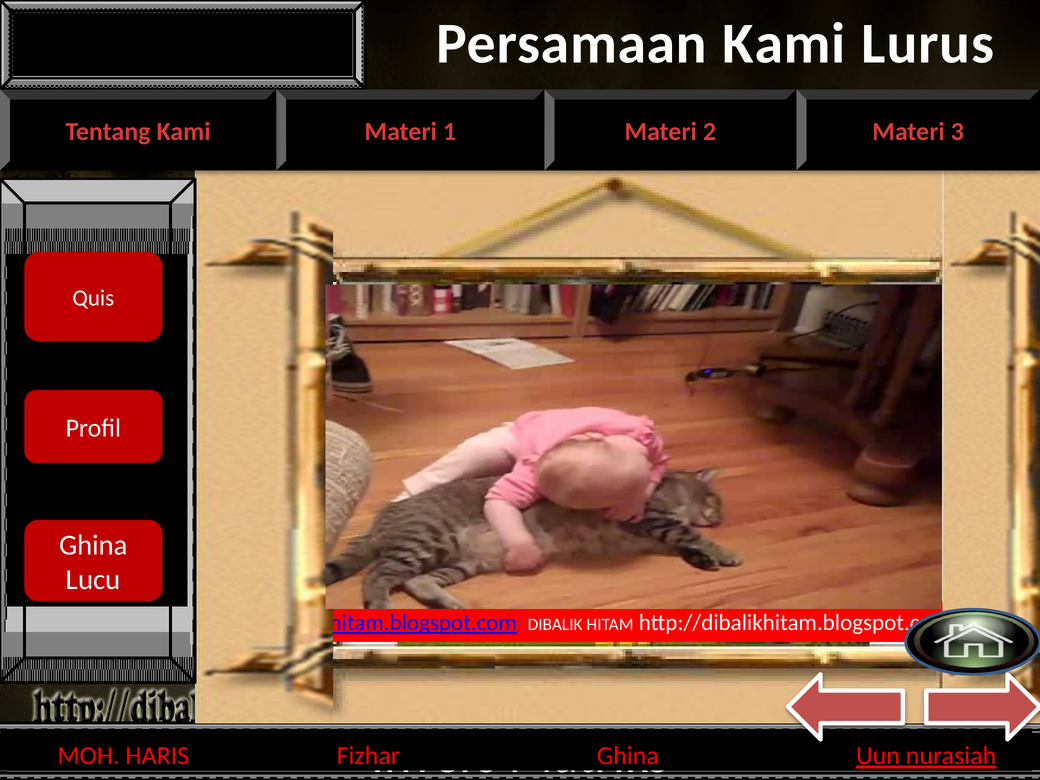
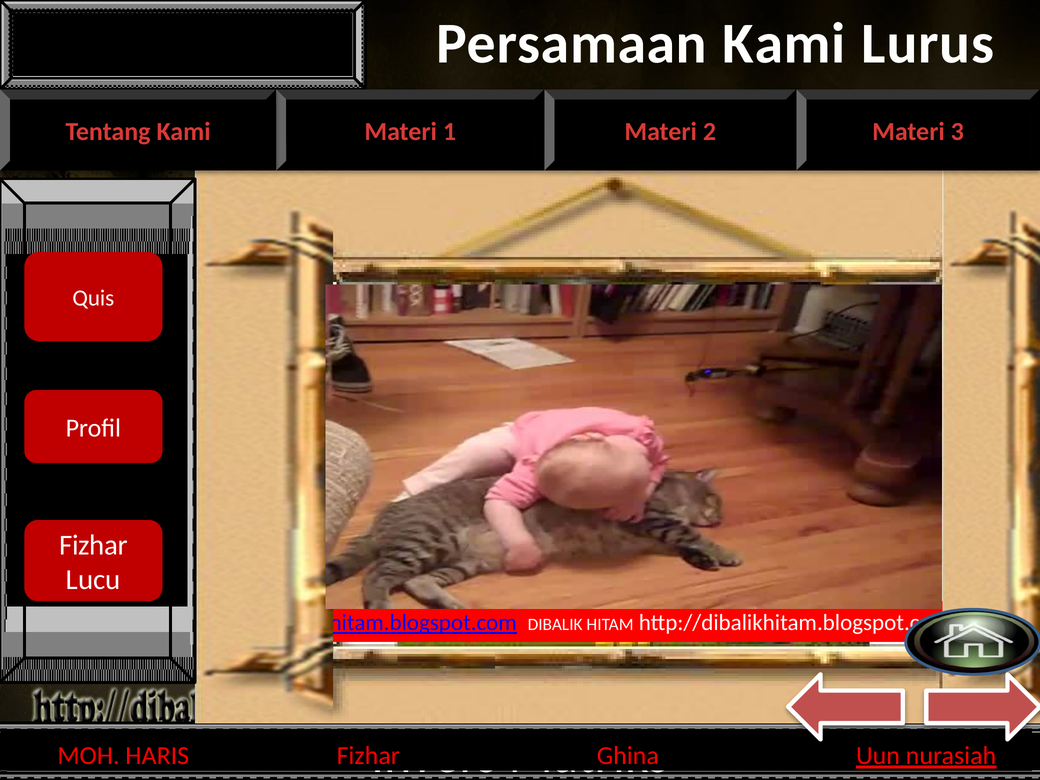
Ghina: Ghina -> Fizhar (94, 545)
